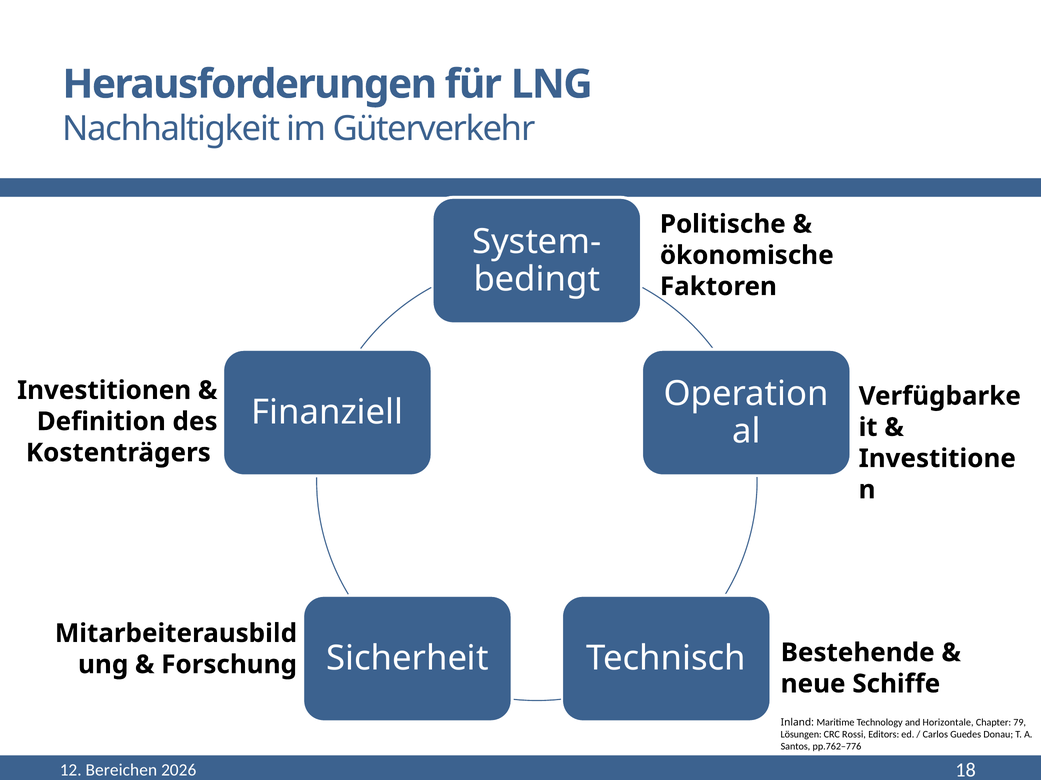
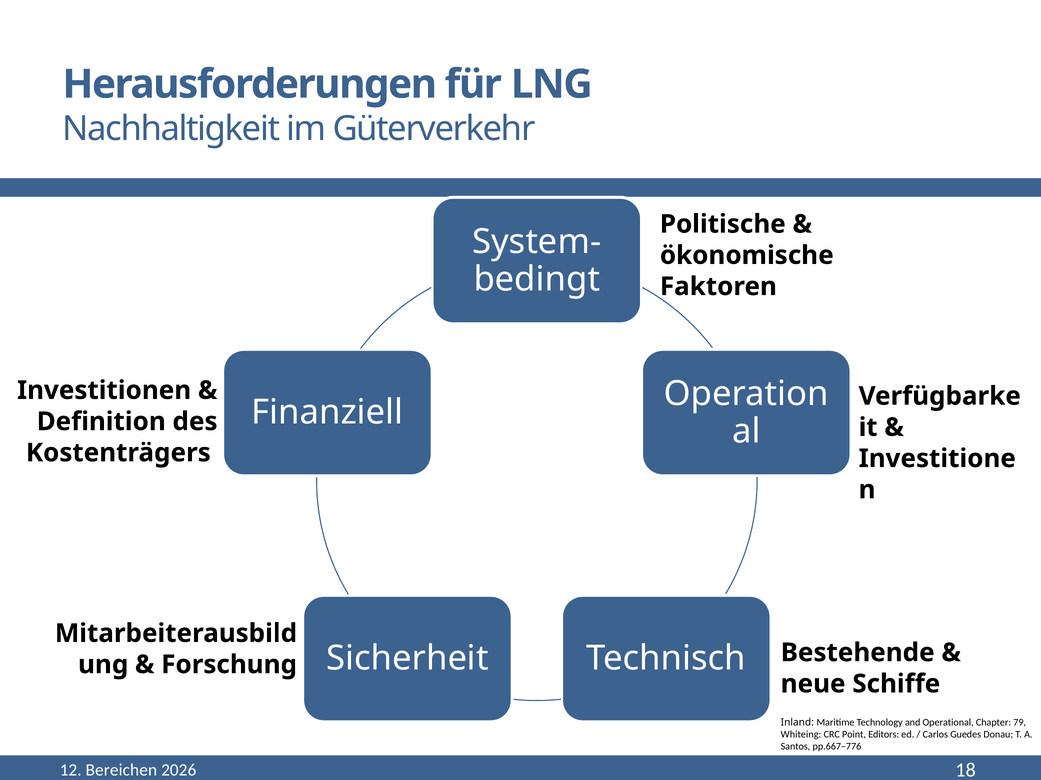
Horizontale: Horizontale -> Operational (948, 723)
Lösungen: Lösungen -> Whiteing (801, 735)
Rossi: Rossi -> Point (854, 735)
pp.762–776: pp.762–776 -> pp.667–776 (837, 747)
